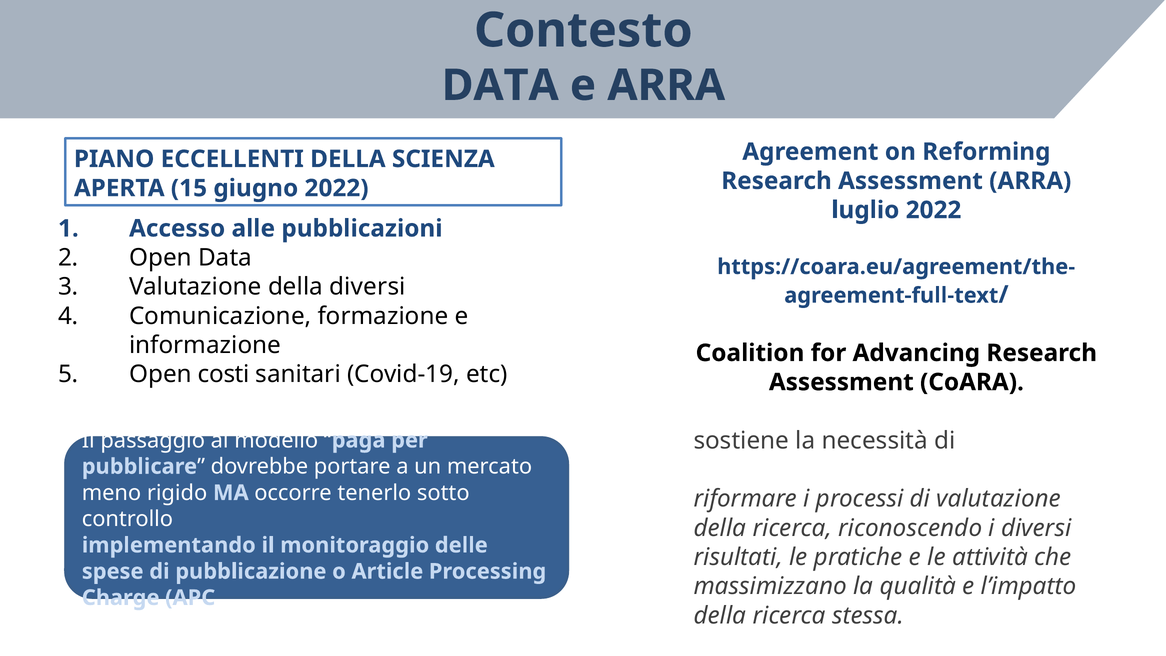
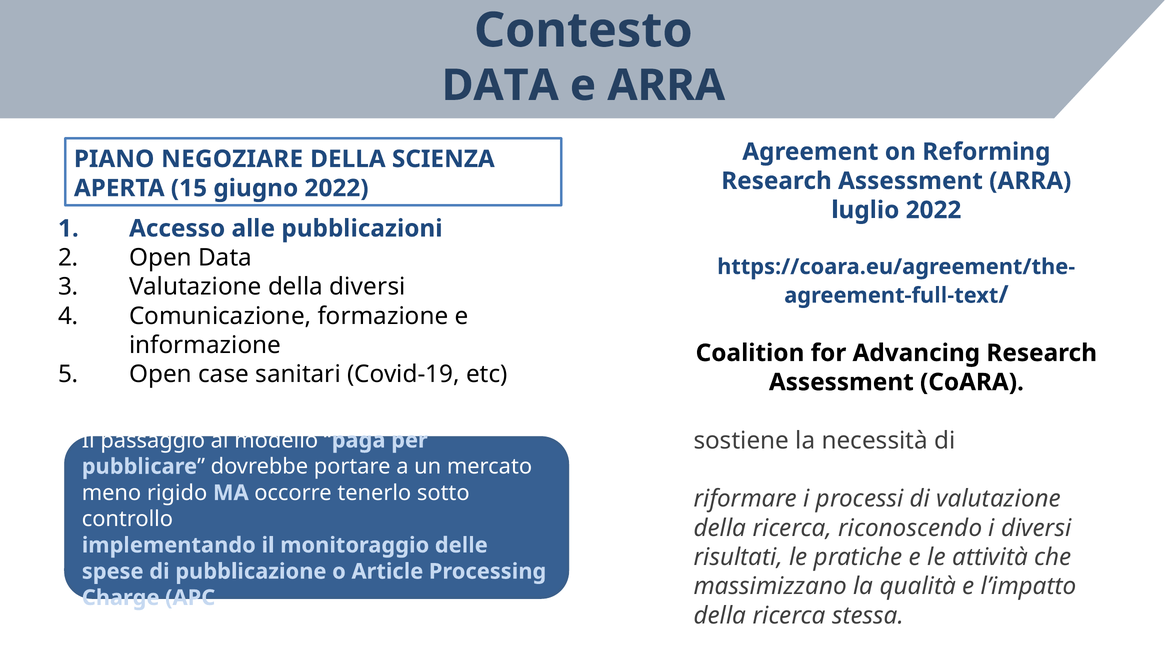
ECCELLENTI: ECCELLENTI -> NEGOZIARE (232, 159)
costi: costi -> case (224, 374)
